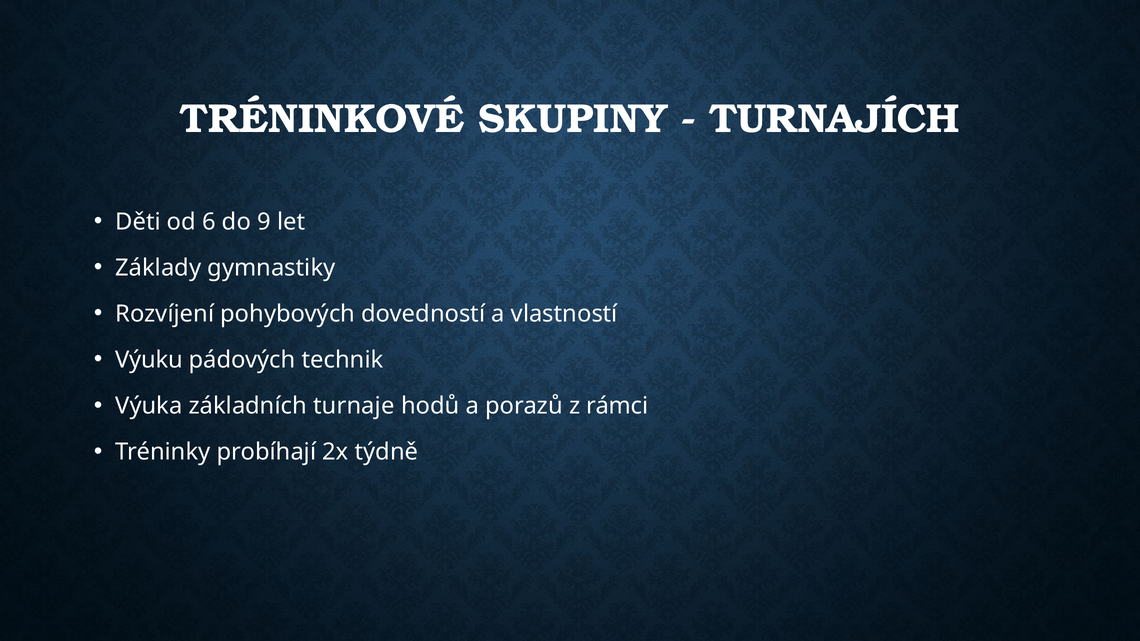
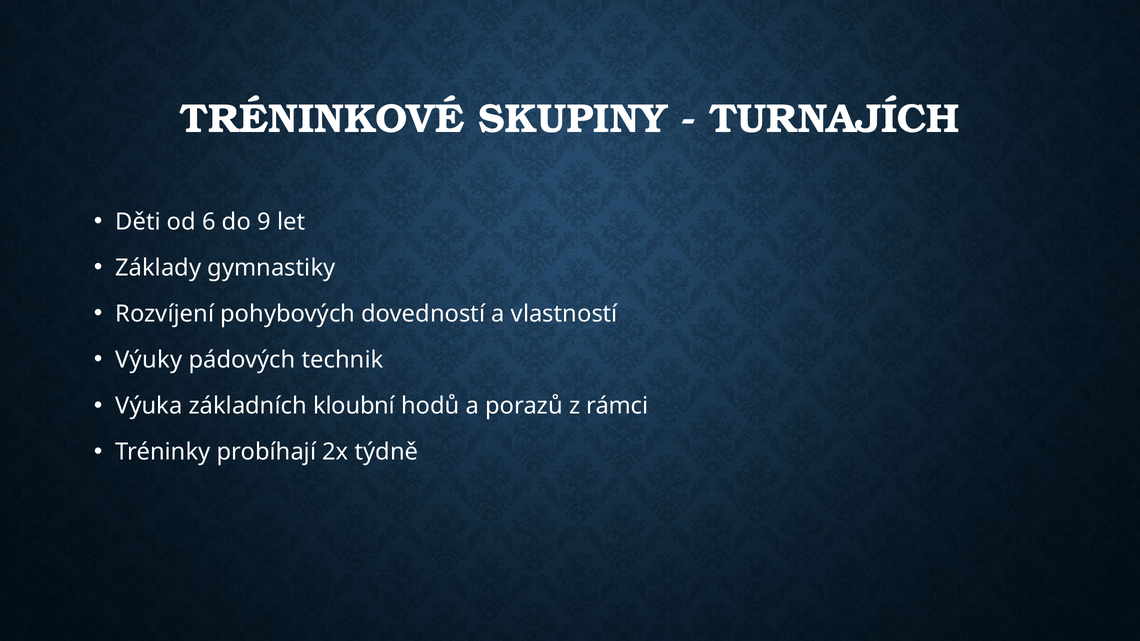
Výuku: Výuku -> Výuky (149, 360)
turnaje: turnaje -> kloubní (354, 406)
